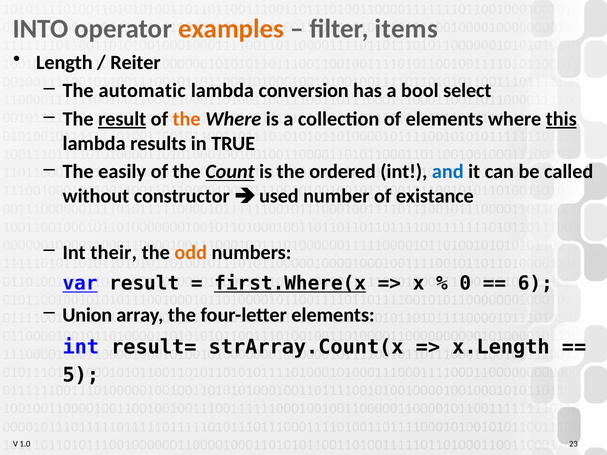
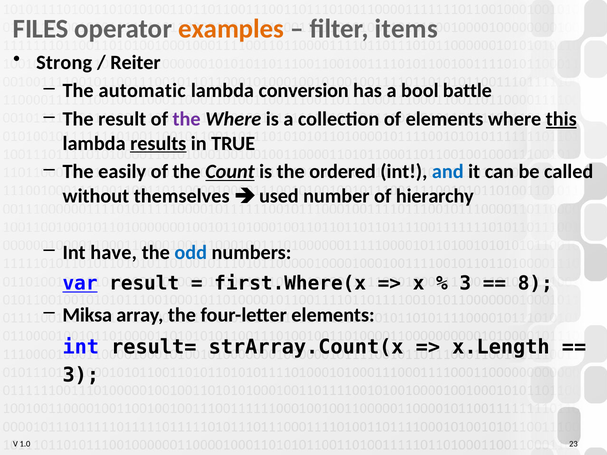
INTO: INTO -> FILES (41, 29)
Length: Length -> Strong (64, 63)
select: select -> battle (467, 91)
result underline: present -> none (122, 119)
the colour: orange -> purple (187, 119)
results underline: none -> present (158, 143)
constructor: constructor -> themselves (182, 196)
existance: existance -> hierarchy (435, 196)
their: their -> have (114, 253)
odd colour: orange -> blue (191, 253)
first.Where(x underline: present -> none (290, 284)
0: 0 -> 3 (465, 284)
6: 6 -> 8 (535, 284)
Union: Union -> Miksa (87, 315)
5: 5 -> 3 (81, 375)
